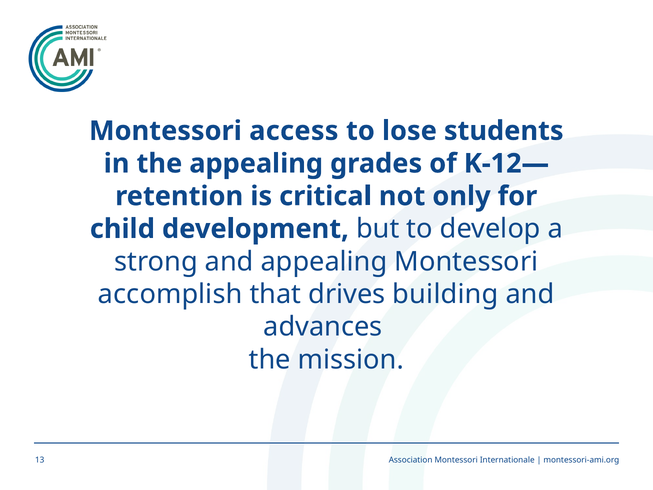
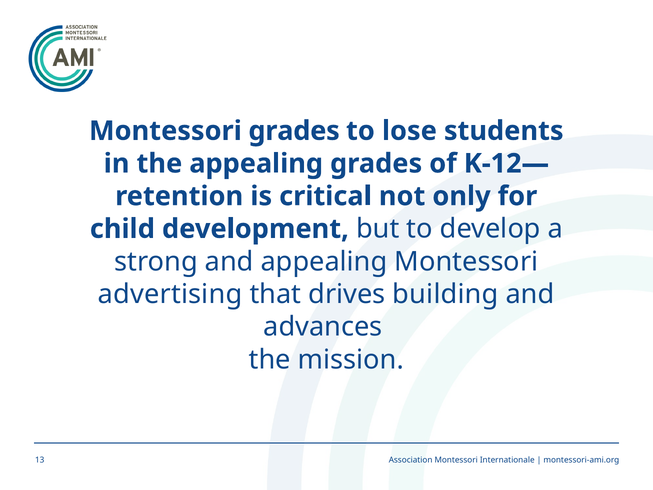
Montessori access: access -> grades (294, 131)
accomplish: accomplish -> advertising (170, 294)
